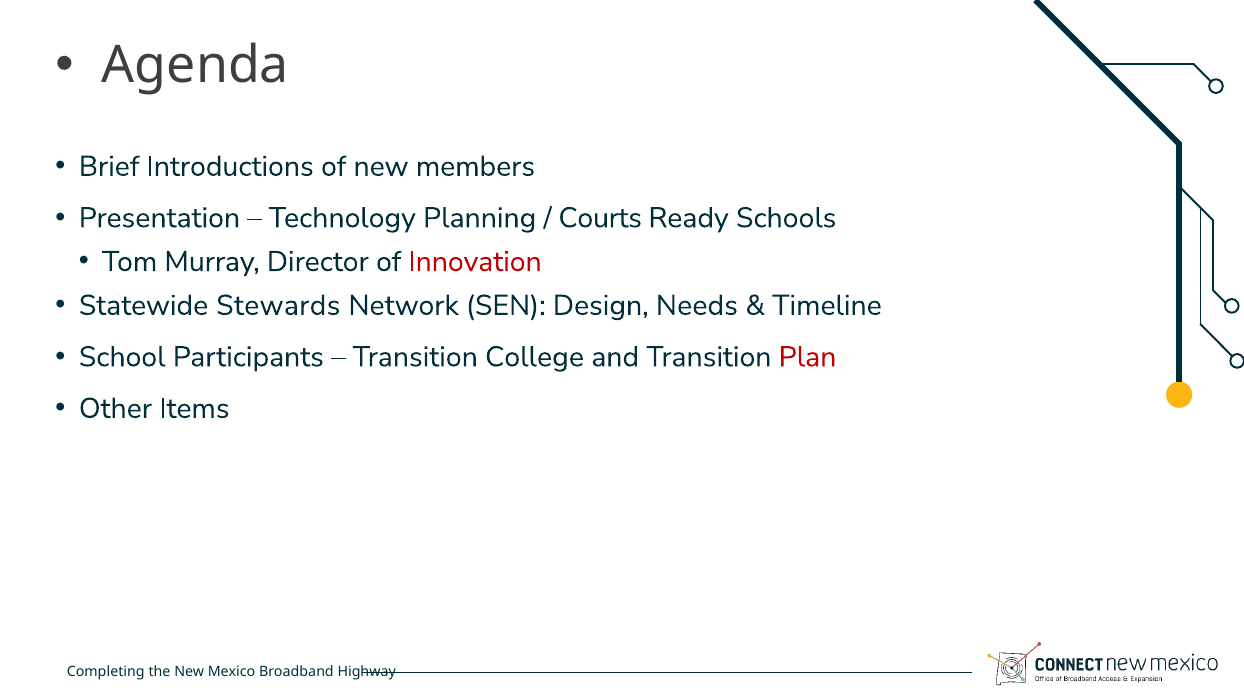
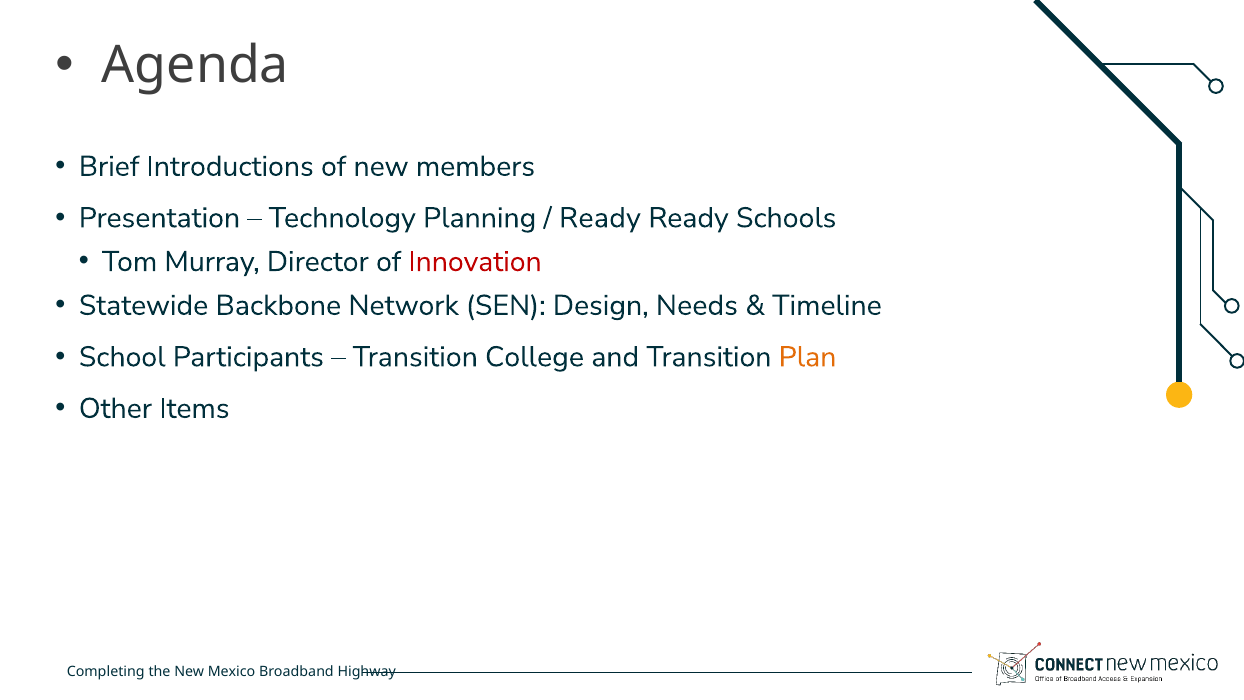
Courts: Courts -> Ready (600, 218)
Stewards: Stewards -> Backbone (278, 305)
Plan colour: red -> orange (808, 357)
